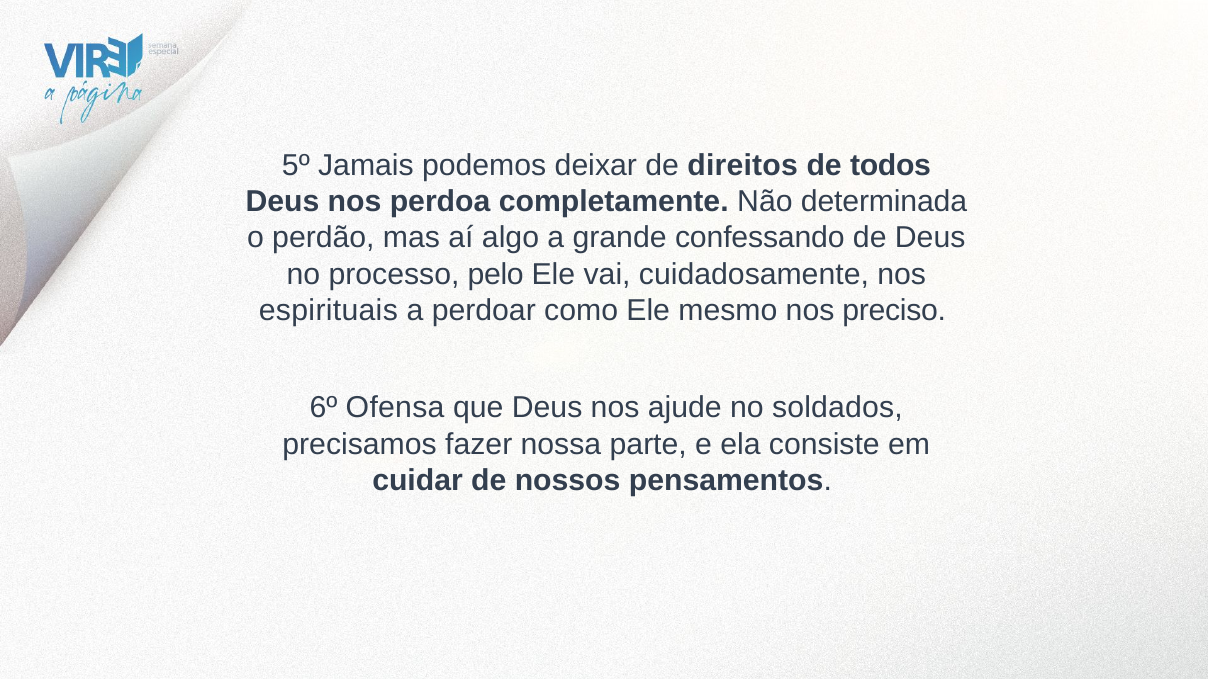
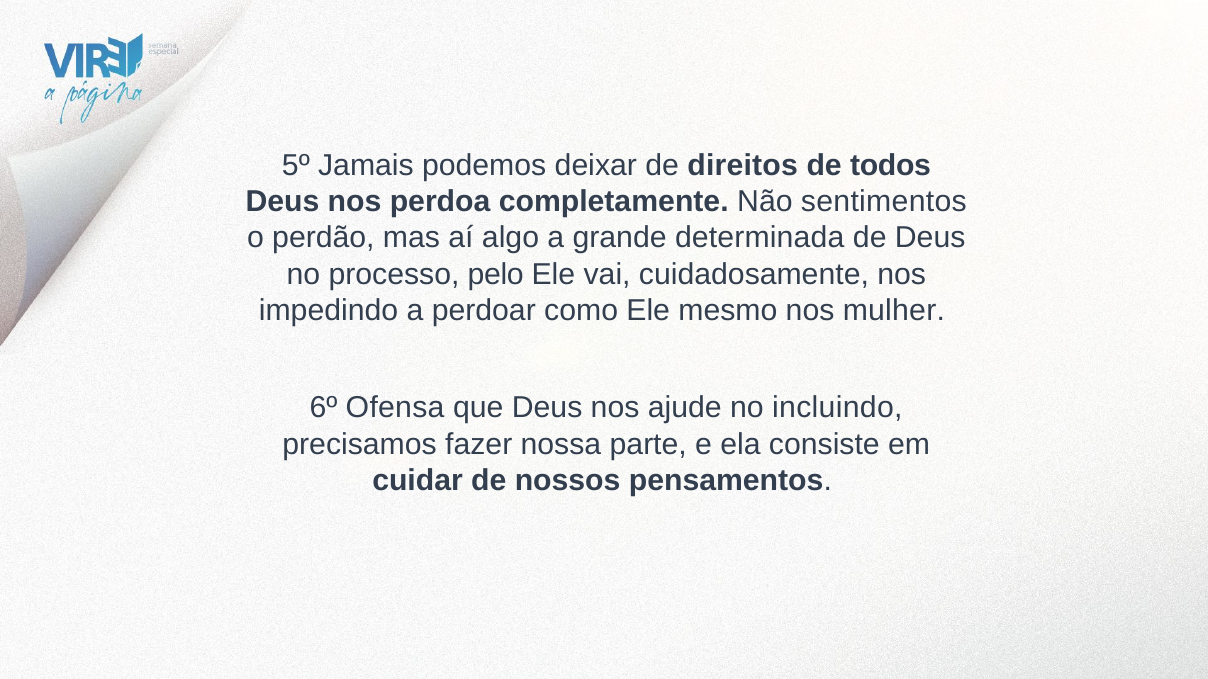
determinada: determinada -> sentimentos (884, 202)
confessando: confessando -> determinada (760, 238)
espirituais: espirituais -> impedindo (329, 311)
preciso: preciso -> mulher (894, 311)
soldados: soldados -> incluindo (837, 408)
